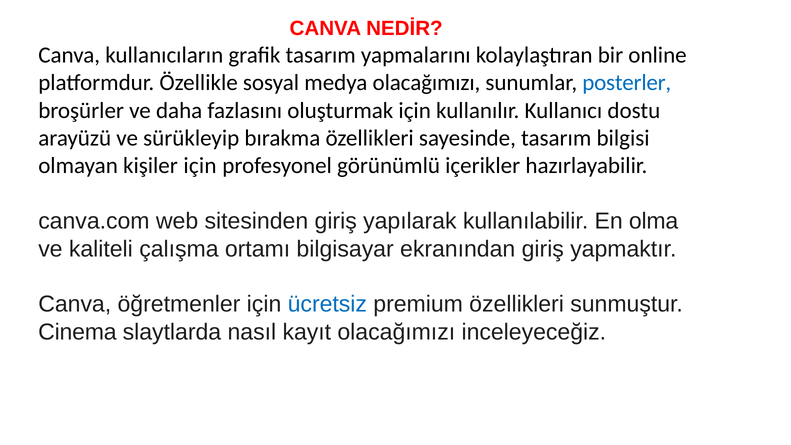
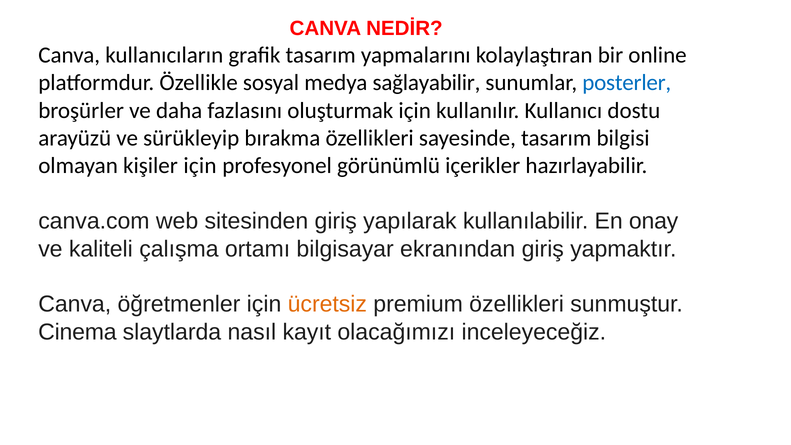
medya olacağımızı: olacağımızı -> sağlayabilir (427, 83)
olma: olma -> onay (654, 221)
ücretsiz colour: blue -> orange (327, 304)
